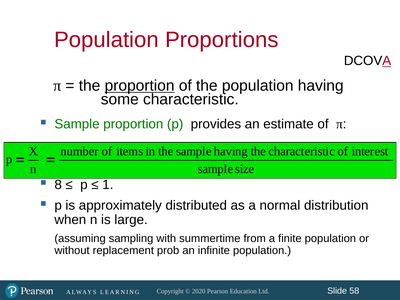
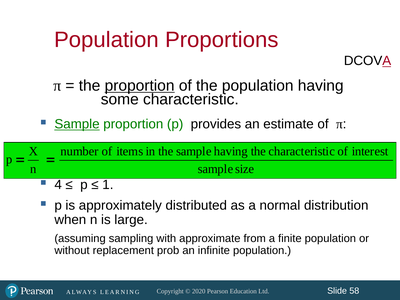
Sample underline: none -> present (77, 124)
8: 8 -> 4 (58, 185)
summertime: summertime -> approximate (210, 239)
